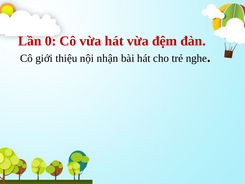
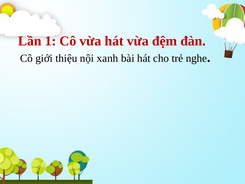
0: 0 -> 1 (51, 41)
nhận: nhận -> xanh (107, 58)
